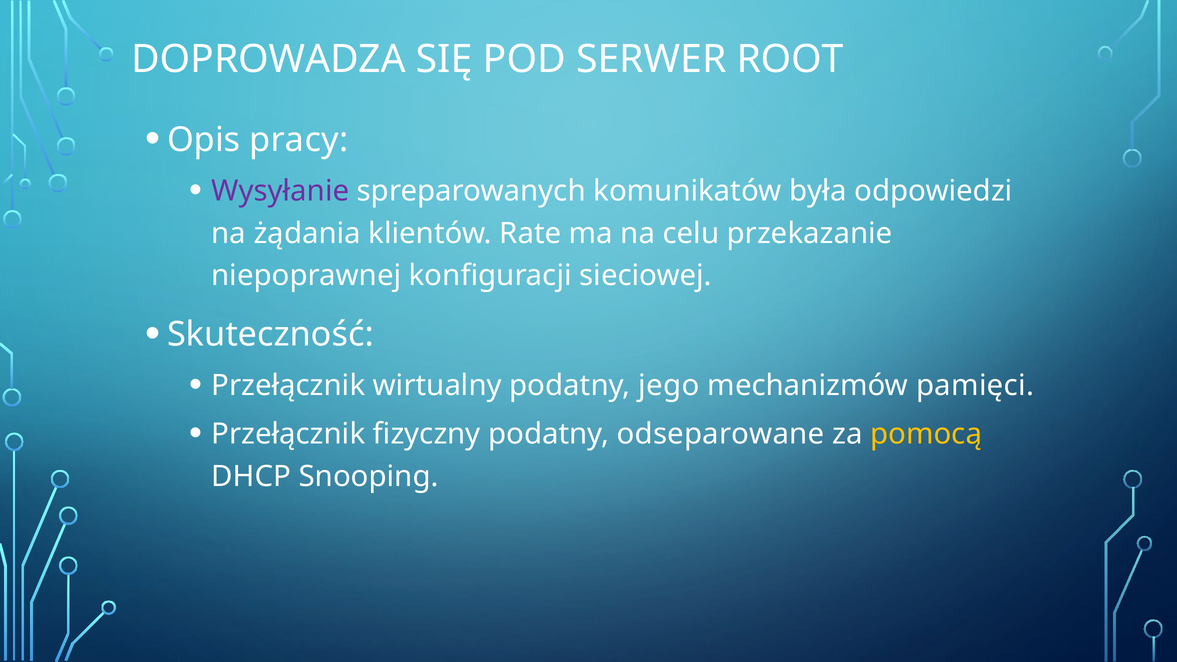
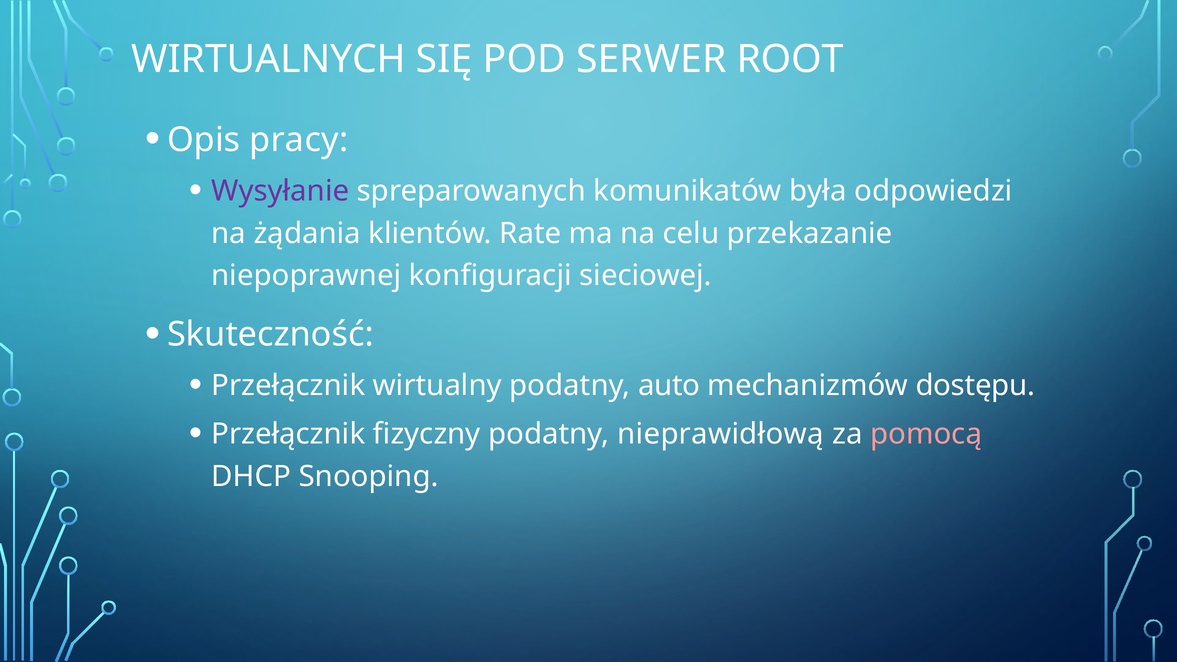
DOPROWADZA: DOPROWADZA -> WIRTUALNYCH (269, 59)
jego: jego -> auto (669, 386)
pamięci: pamięci -> dostępu (975, 386)
odseparowane: odseparowane -> nieprawidłową (721, 434)
pomocą colour: yellow -> pink (926, 434)
